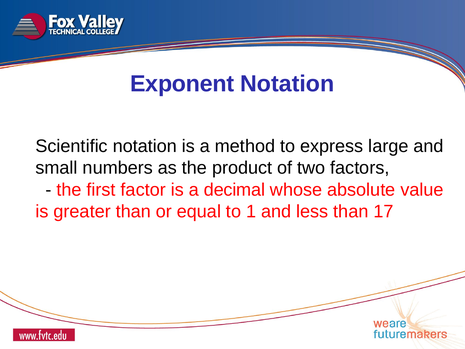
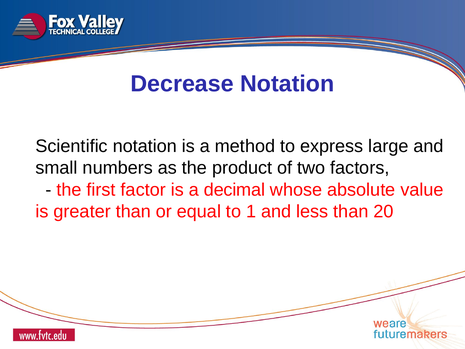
Exponent: Exponent -> Decrease (182, 84)
17: 17 -> 20 (383, 211)
